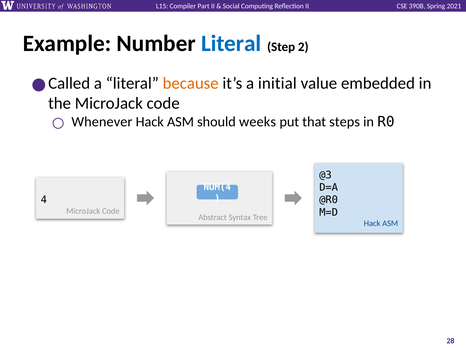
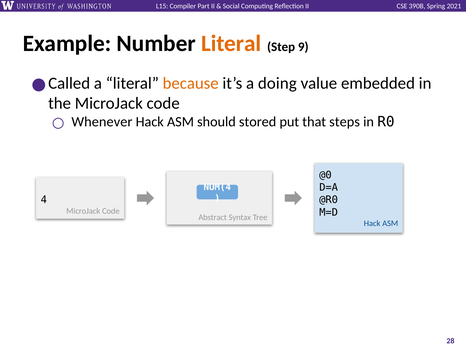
Literal colour: blue -> orange (231, 43)
2: 2 -> 9 (303, 47)
initial: initial -> doing (277, 83)
weeks: weeks -> stored (258, 122)
@3: @3 -> @0 (325, 175)
